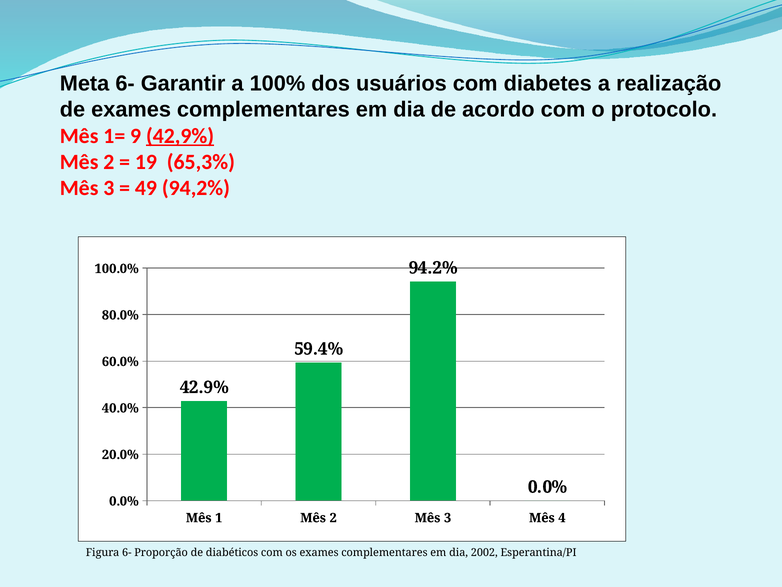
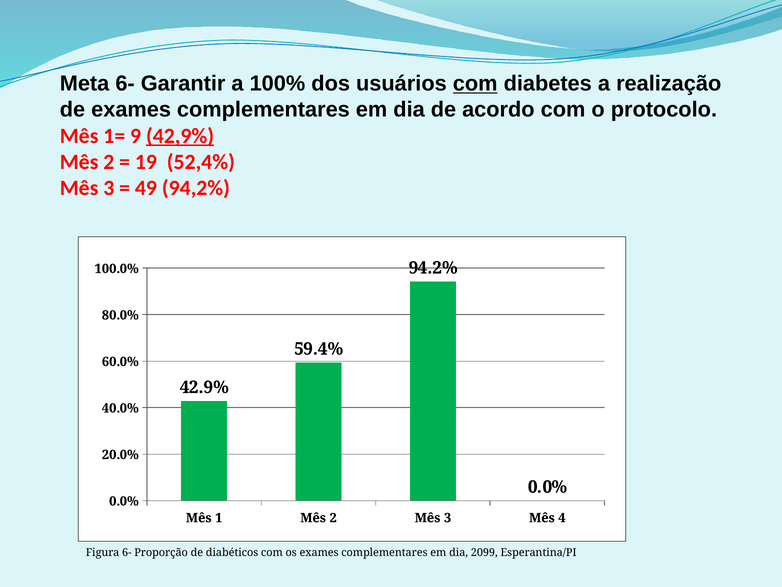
com underline: none -> present (475, 84)
65,3%: 65,3% -> 52,4% (201, 162)
2002: 2002 -> 2099 (484, 552)
